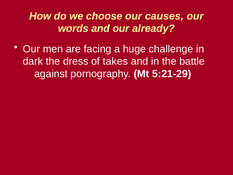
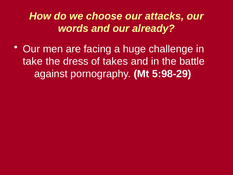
causes: causes -> attacks (164, 16)
dark: dark -> take (33, 61)
5:21-29: 5:21-29 -> 5:98-29 (172, 74)
